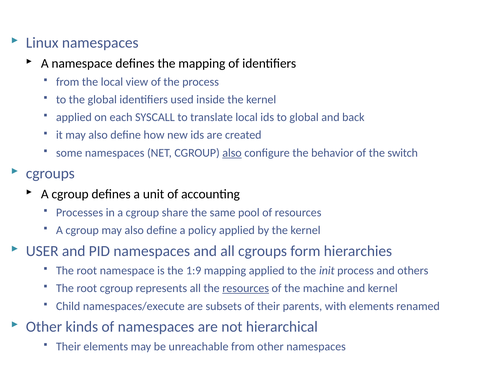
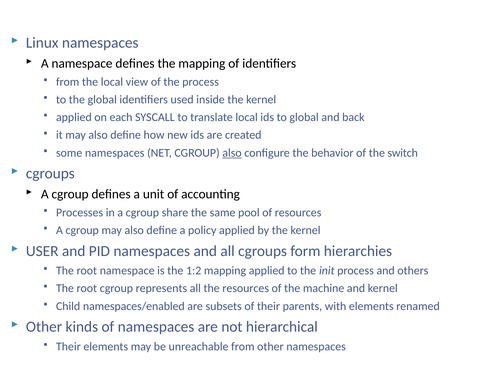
1:9: 1:9 -> 1:2 (194, 270)
resources underline: present -> none (246, 288)
namespaces/execute: namespaces/execute -> namespaces/enabled (134, 306)
